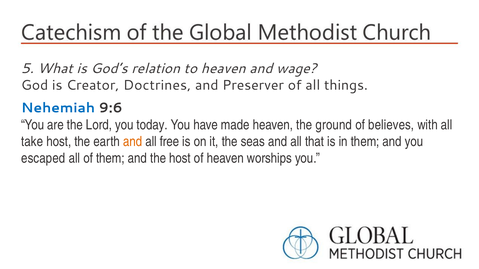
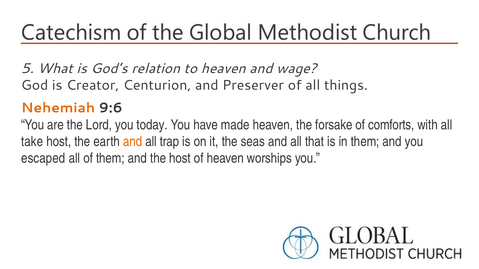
Doctrines: Doctrines -> Centurion (157, 85)
Nehemiah colour: blue -> orange (58, 108)
ground: ground -> forsake (334, 125)
believes: believes -> comforts (391, 125)
free: free -> trap (170, 142)
